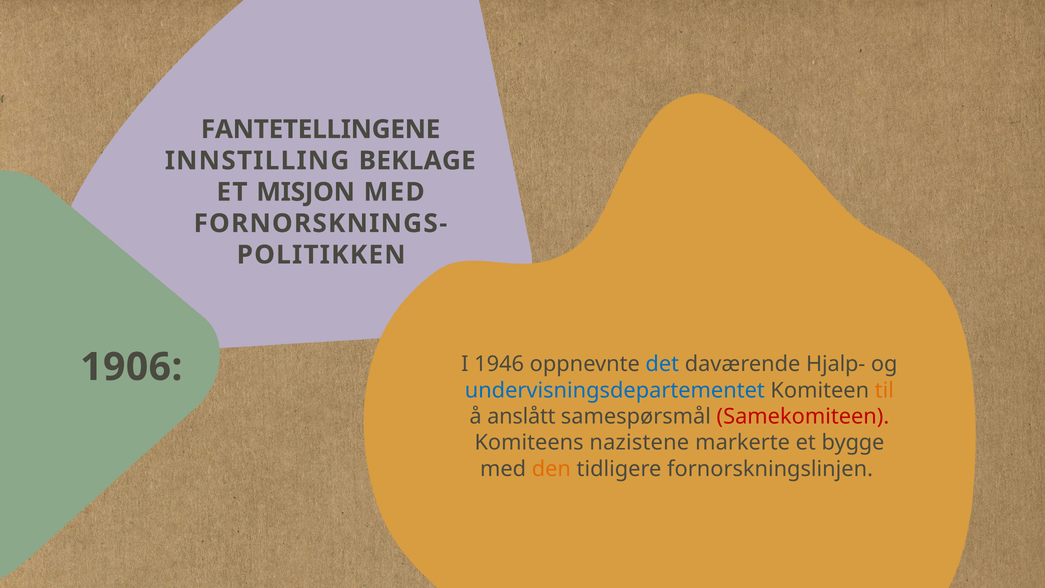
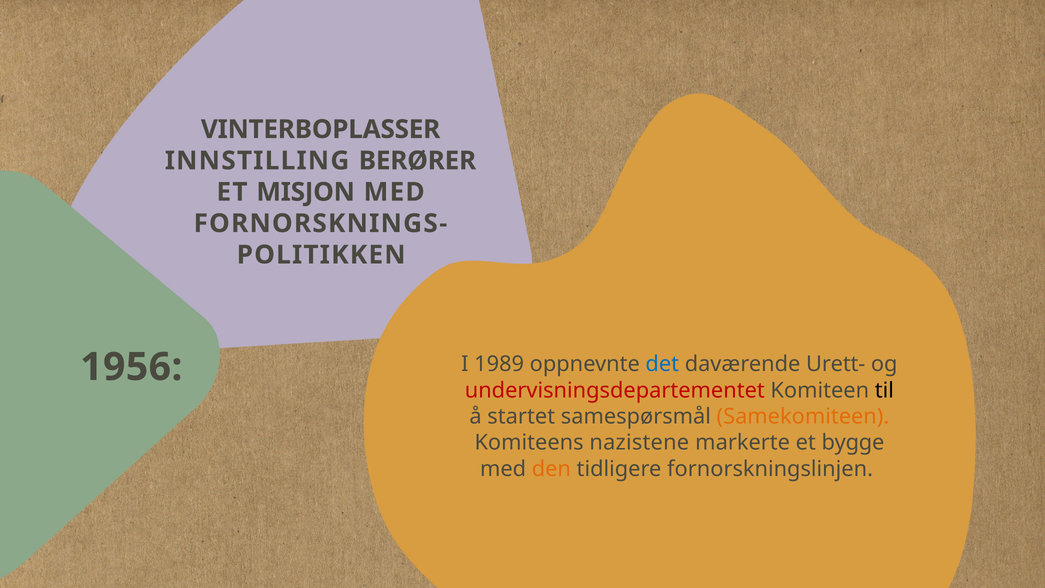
FANTETELLINGENE: FANTETELLINGENE -> VINTERBOPLASSER (321, 129)
BEKLAGE: BEKLAGE -> BERØRER (417, 161)
1946: 1946 -> 1989 (499, 364)
Hjalp-: Hjalp- -> Urett- (836, 364)
1906: 1906 -> 1956 (131, 367)
undervisningsdepartementet colour: blue -> red (615, 390)
til colour: orange -> black (884, 390)
anslått: anslått -> startet (521, 416)
Samekomiteen colour: red -> orange (803, 416)
